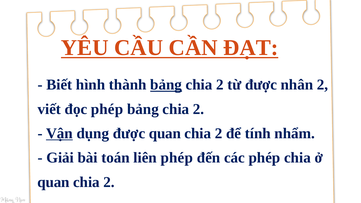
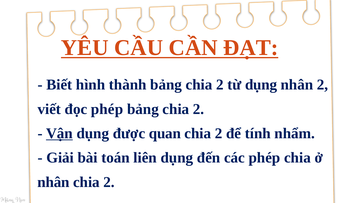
bảng underline: present -> none (166, 85)
từ được: được -> dụng (261, 85)
liên phép: phép -> dụng (177, 158)
quan: quan -> nhân (54, 182)
